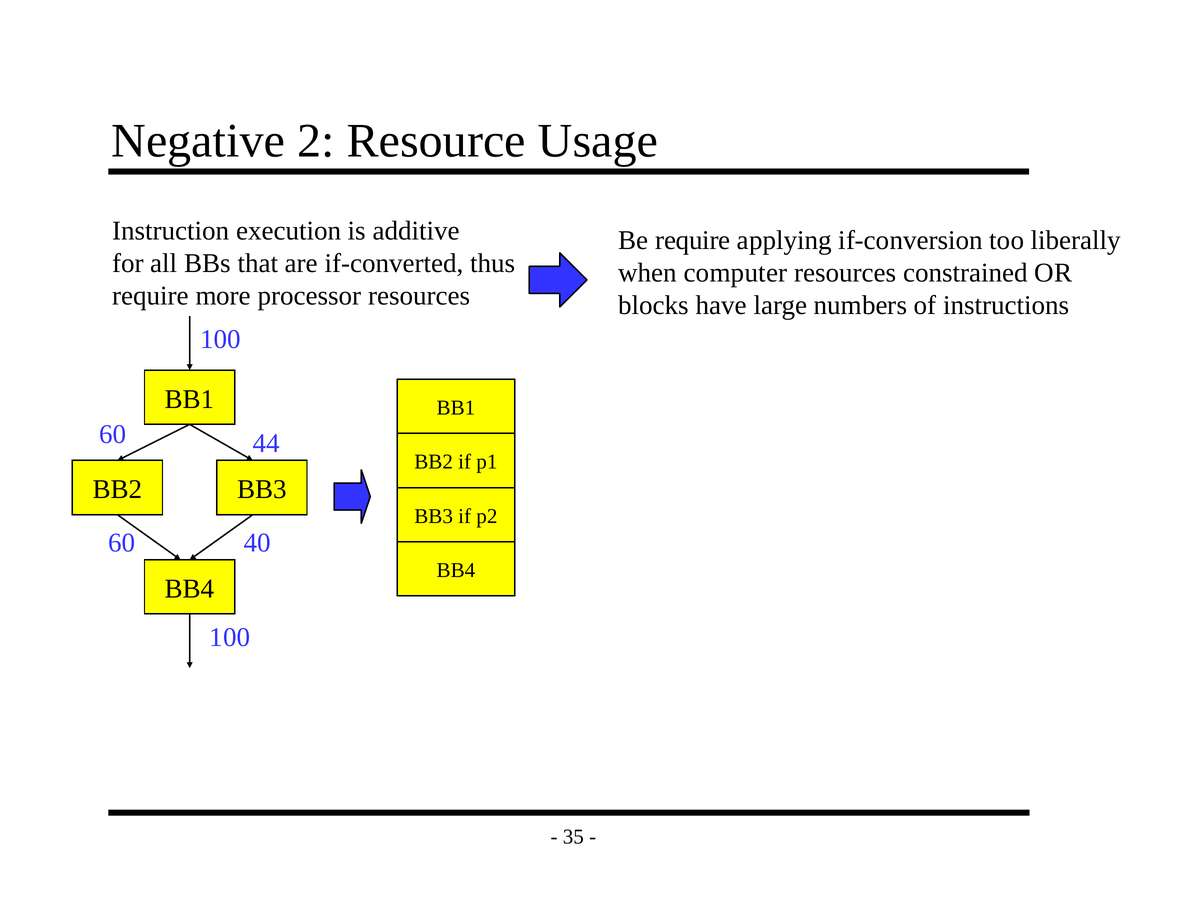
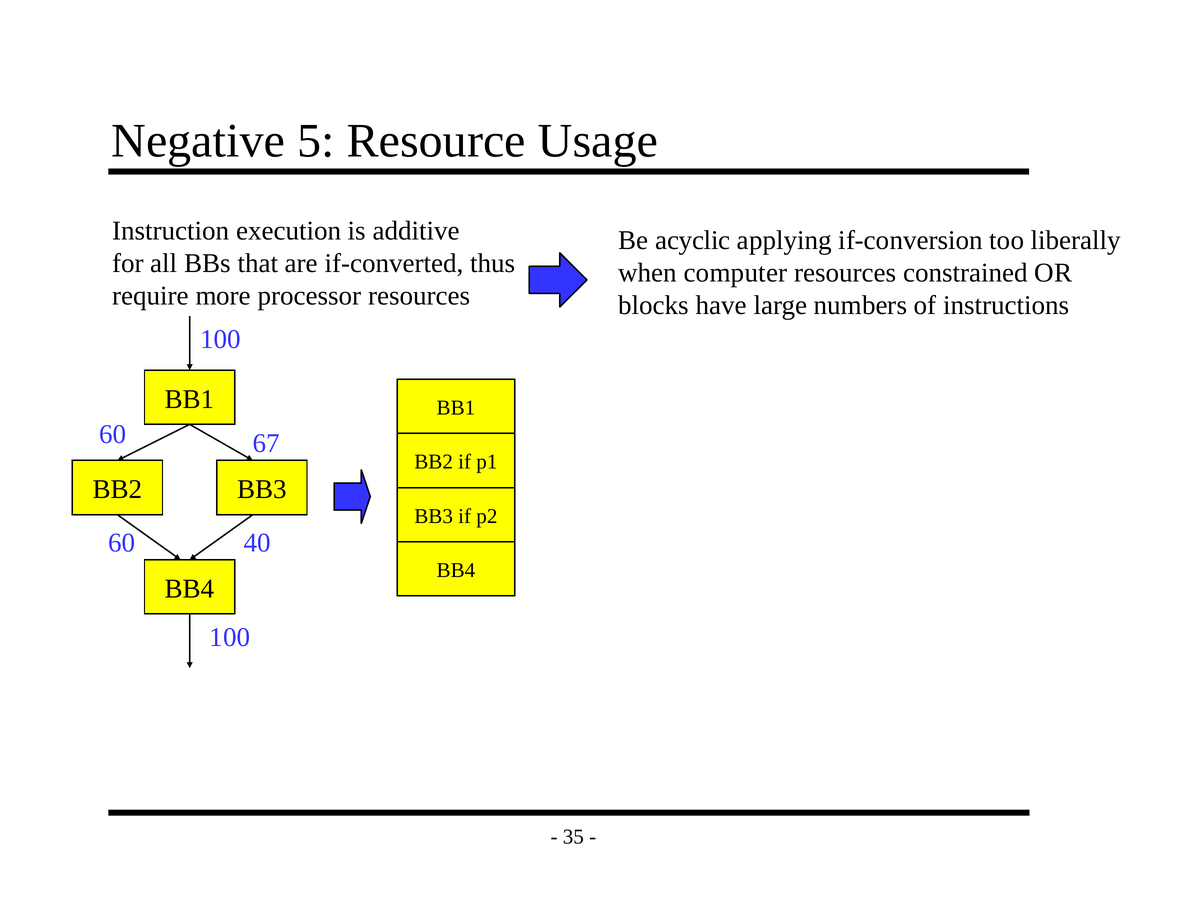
2: 2 -> 5 (316, 141)
Be require: require -> acyclic (693, 240)
44: 44 -> 67 (266, 443)
